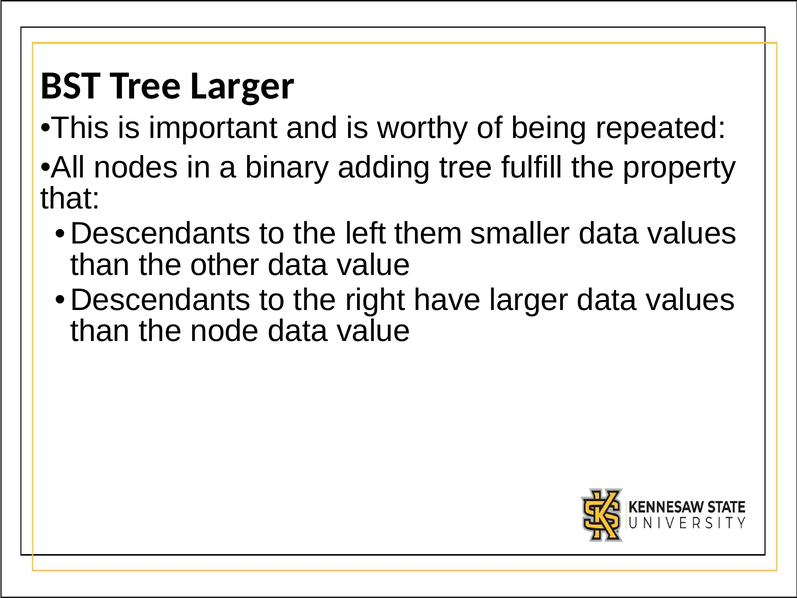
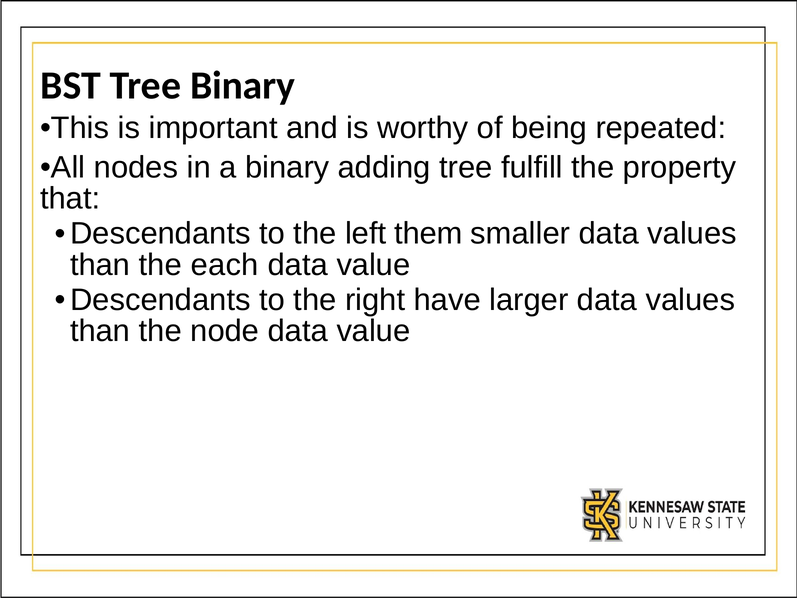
Tree Larger: Larger -> Binary (243, 86)
other: other -> each (225, 265)
